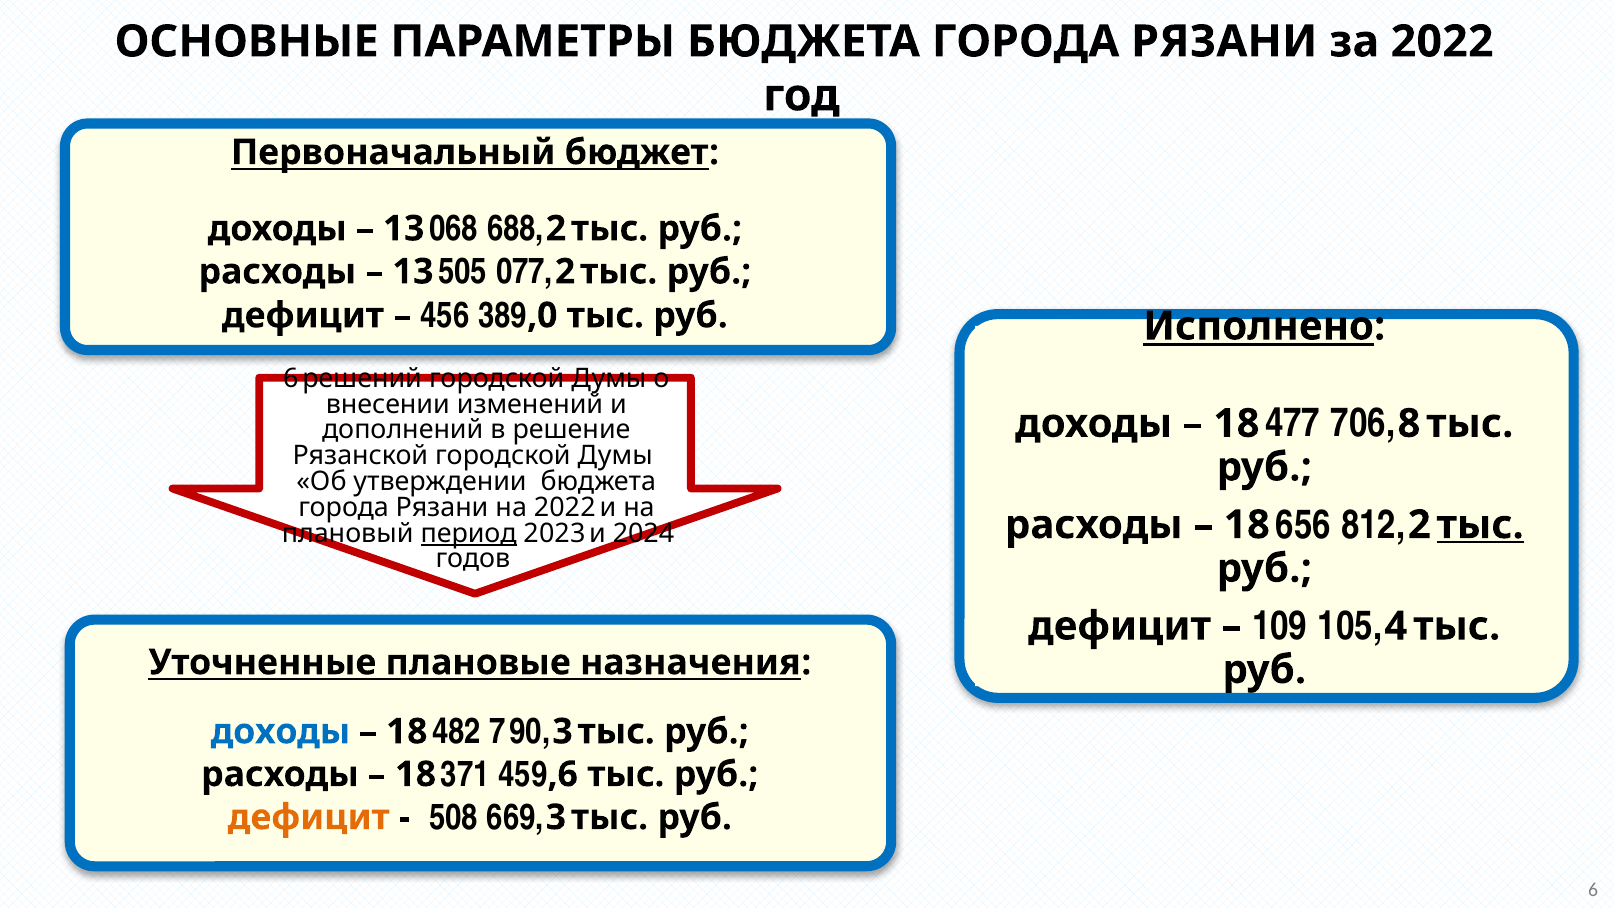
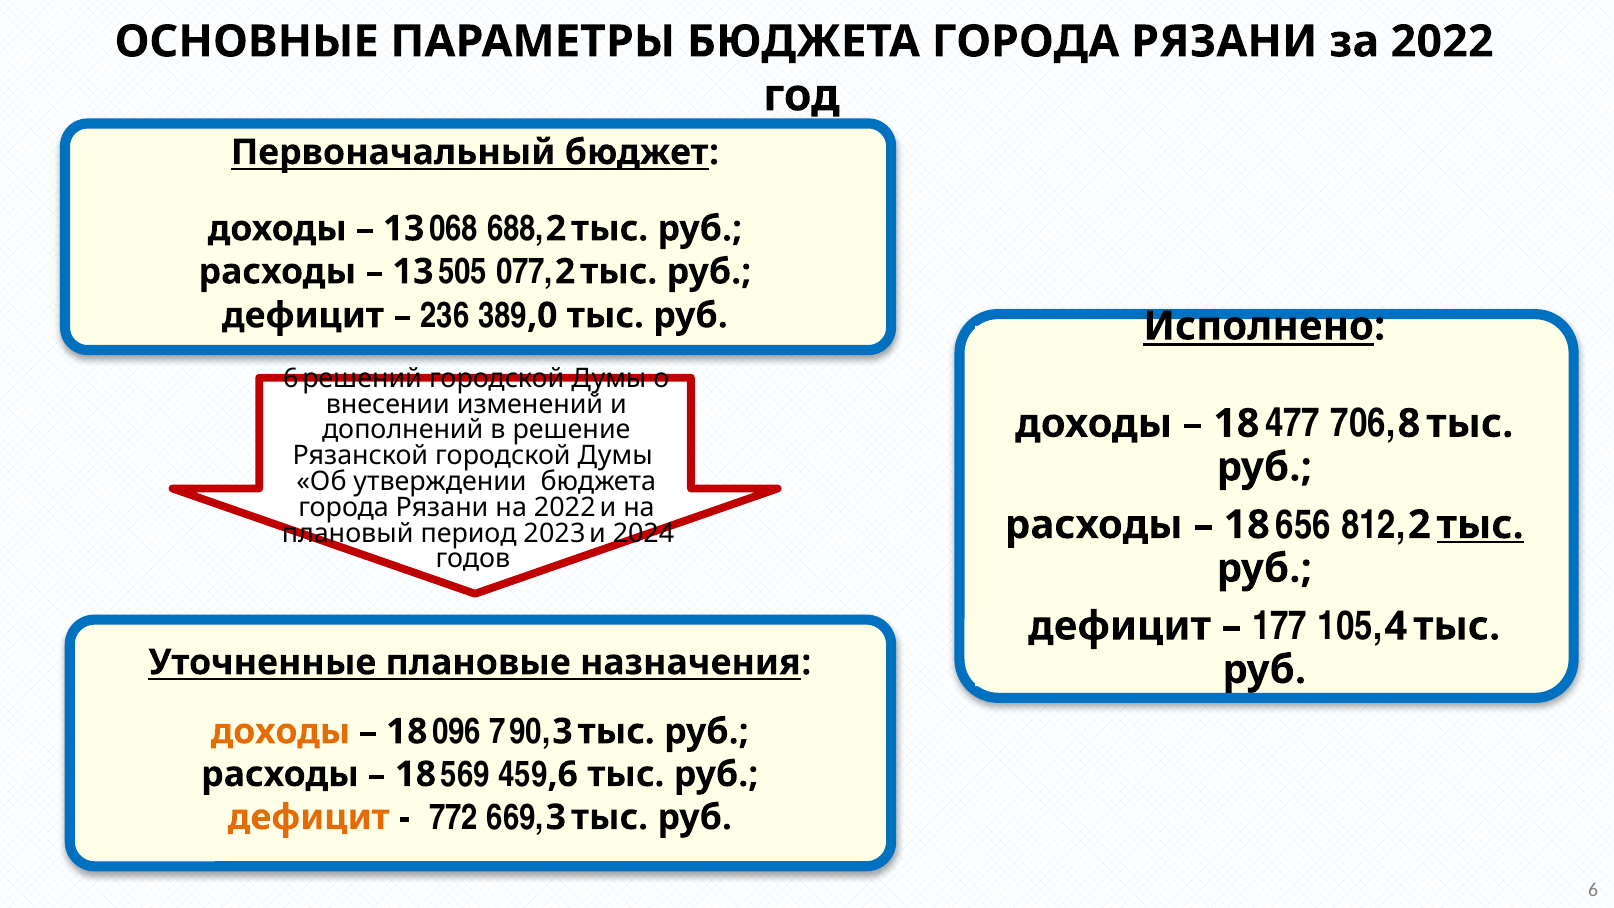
456: 456 -> 236 (445, 315)
период underline: present -> none (469, 533)
109: 109 -> 177 (1280, 626)
доходы colour: blue -> orange (280, 732)
482: 482 -> 096 (457, 732)
371: 371 -> 569 (465, 774)
508: 508 -> 772 (454, 817)
